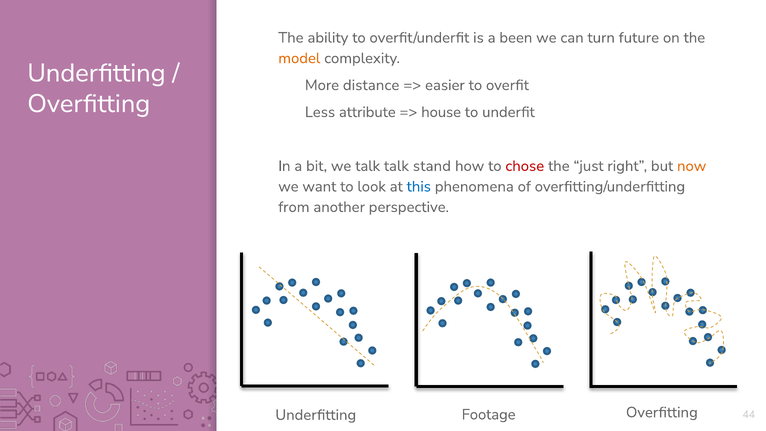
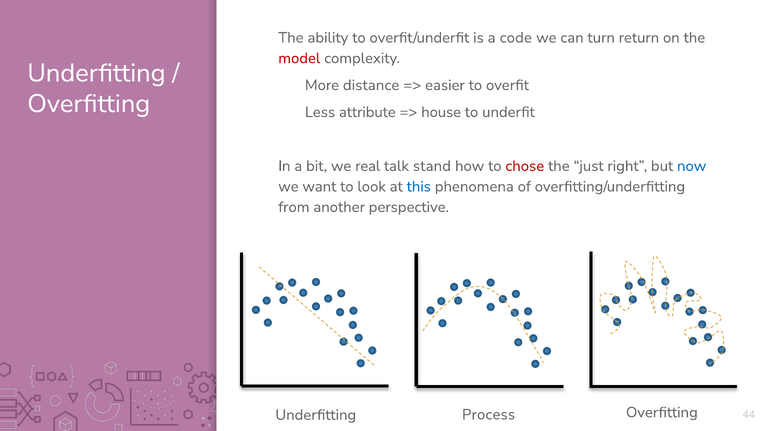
been: been -> code (516, 38)
future: future -> return (639, 38)
model colour: orange -> red (299, 58)
we talk: talk -> real (368, 166)
now colour: orange -> blue (692, 166)
Footage: Footage -> Process (489, 414)
